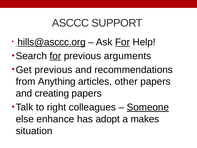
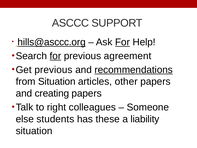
arguments: arguments -> agreement (128, 56)
recommendations underline: none -> present (134, 70)
from Anything: Anything -> Situation (57, 81)
Someone underline: present -> none (148, 107)
enhance: enhance -> students (55, 119)
adopt: adopt -> these (108, 119)
makes: makes -> liability (145, 119)
